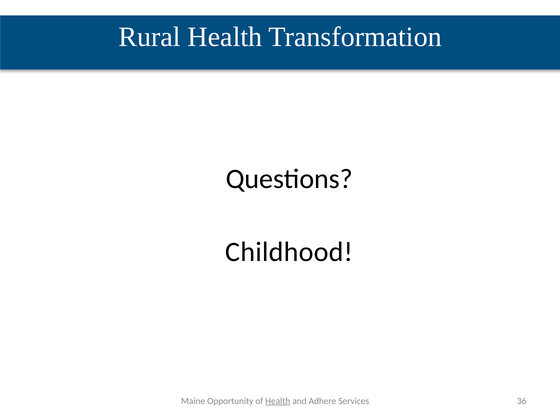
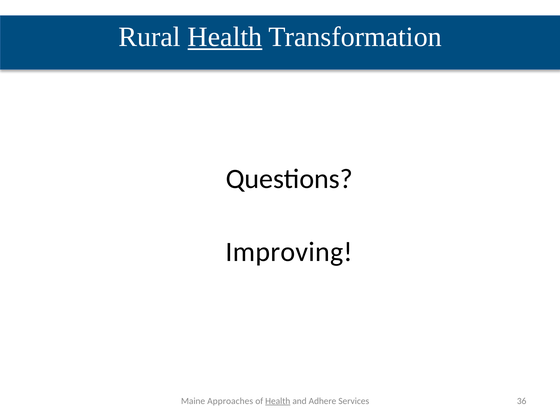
Health underline: none -> present (225, 37)
Childhood: Childhood -> Improving (289, 252)
Opportunity: Opportunity -> Approaches (230, 401)
